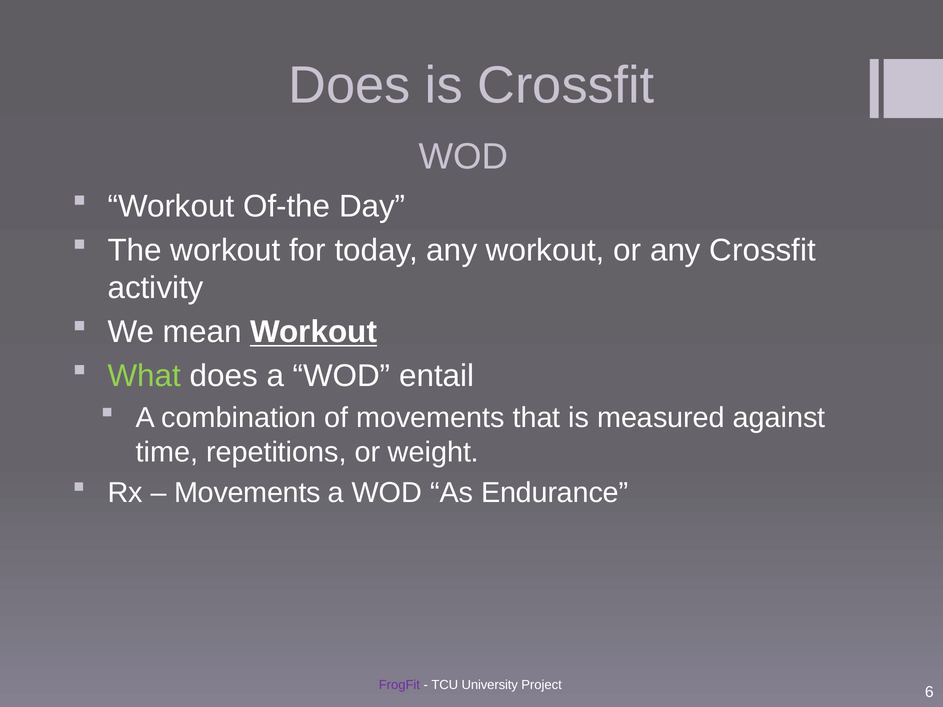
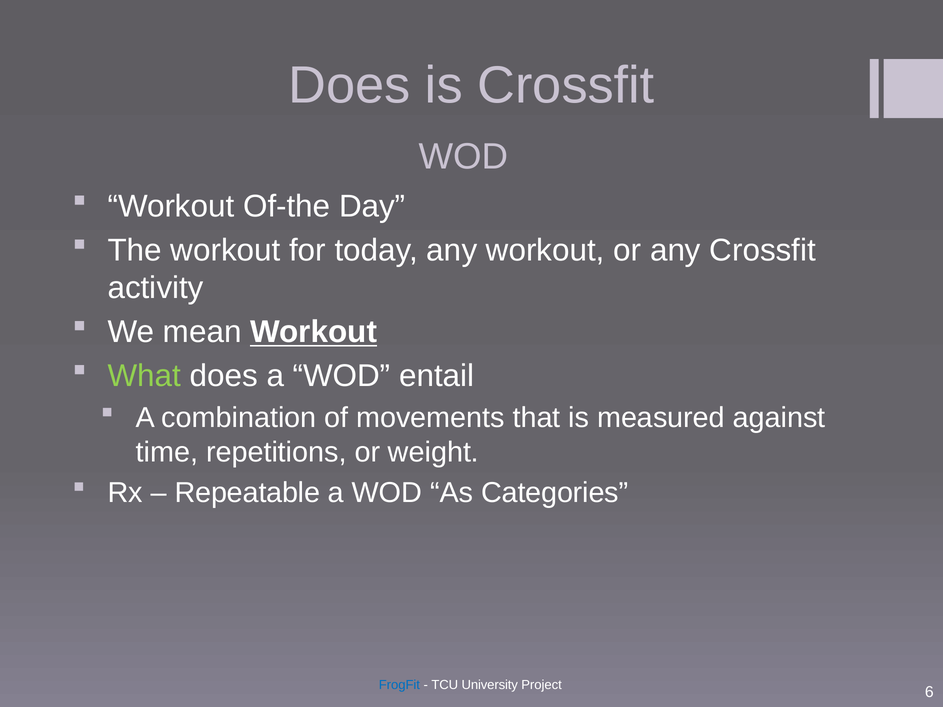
Movements: Movements -> Repeatable (247, 493)
Endurance: Endurance -> Categories (555, 493)
FrogFit colour: purple -> blue (399, 685)
